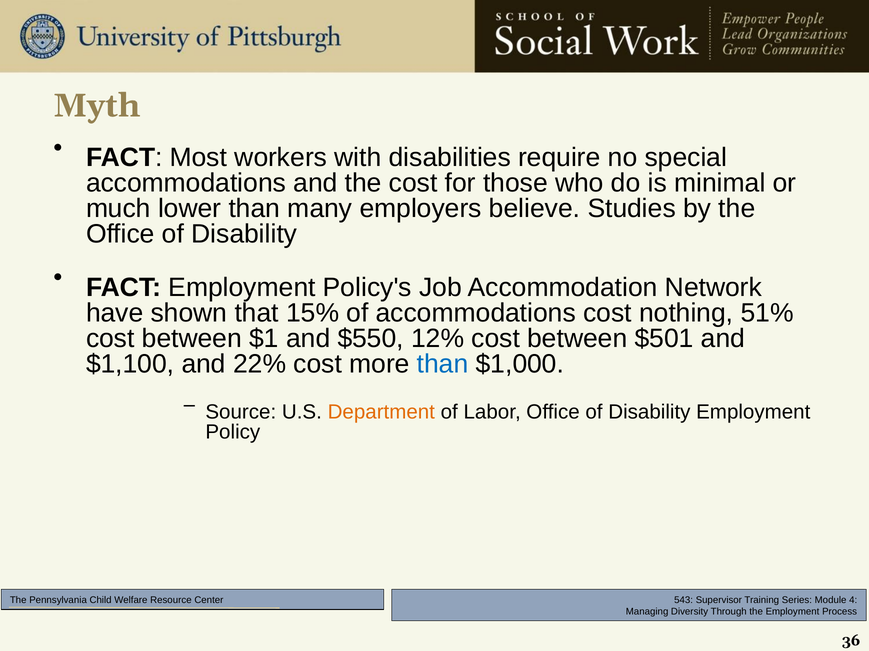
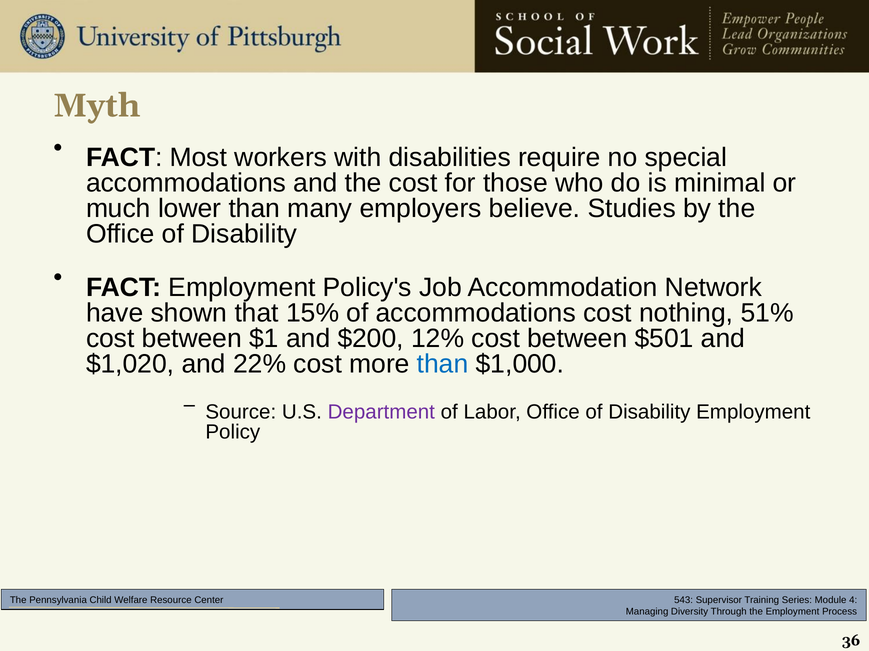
$550: $550 -> $200 (371, 339)
$1,100: $1,100 -> $1,020 (130, 364)
Department colour: orange -> purple (381, 413)
